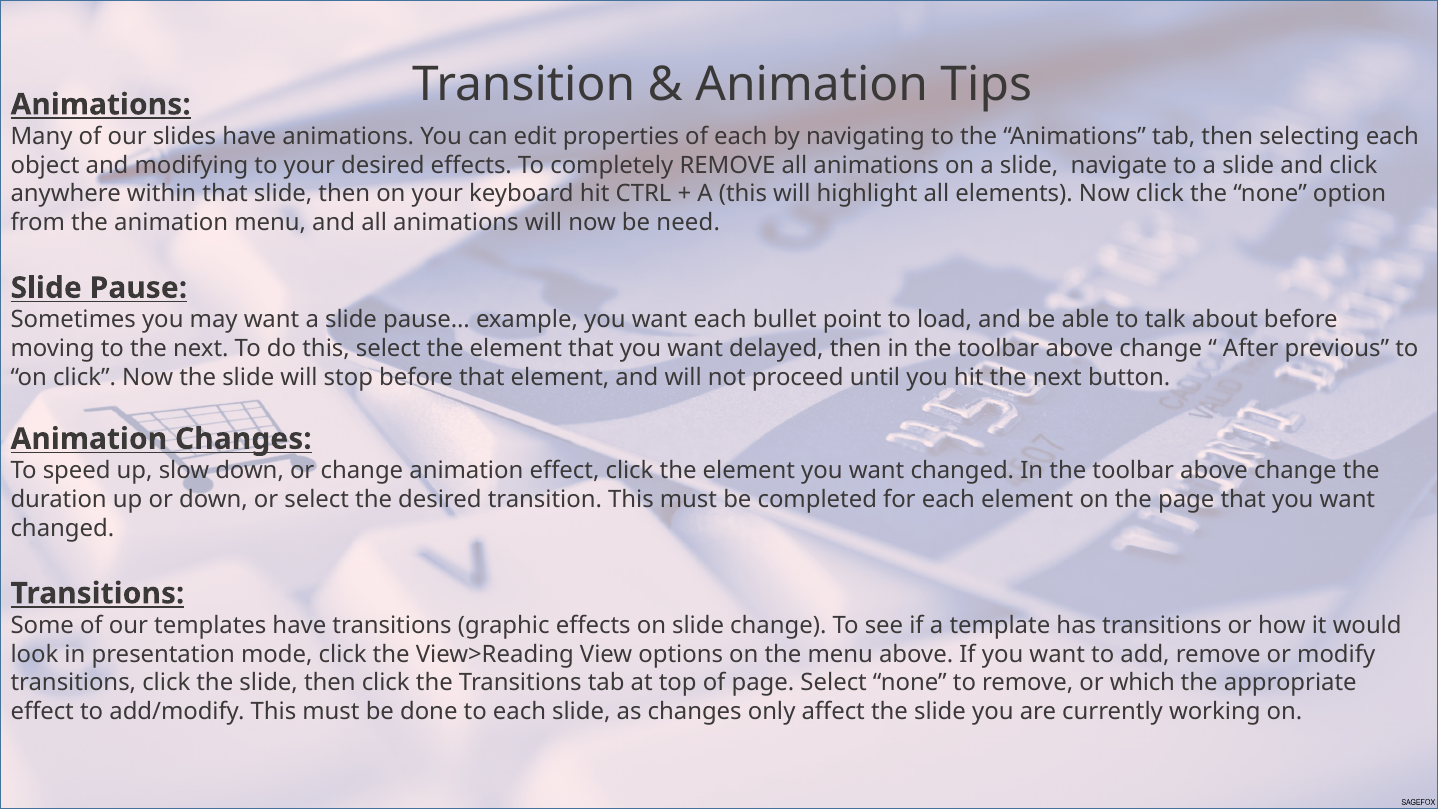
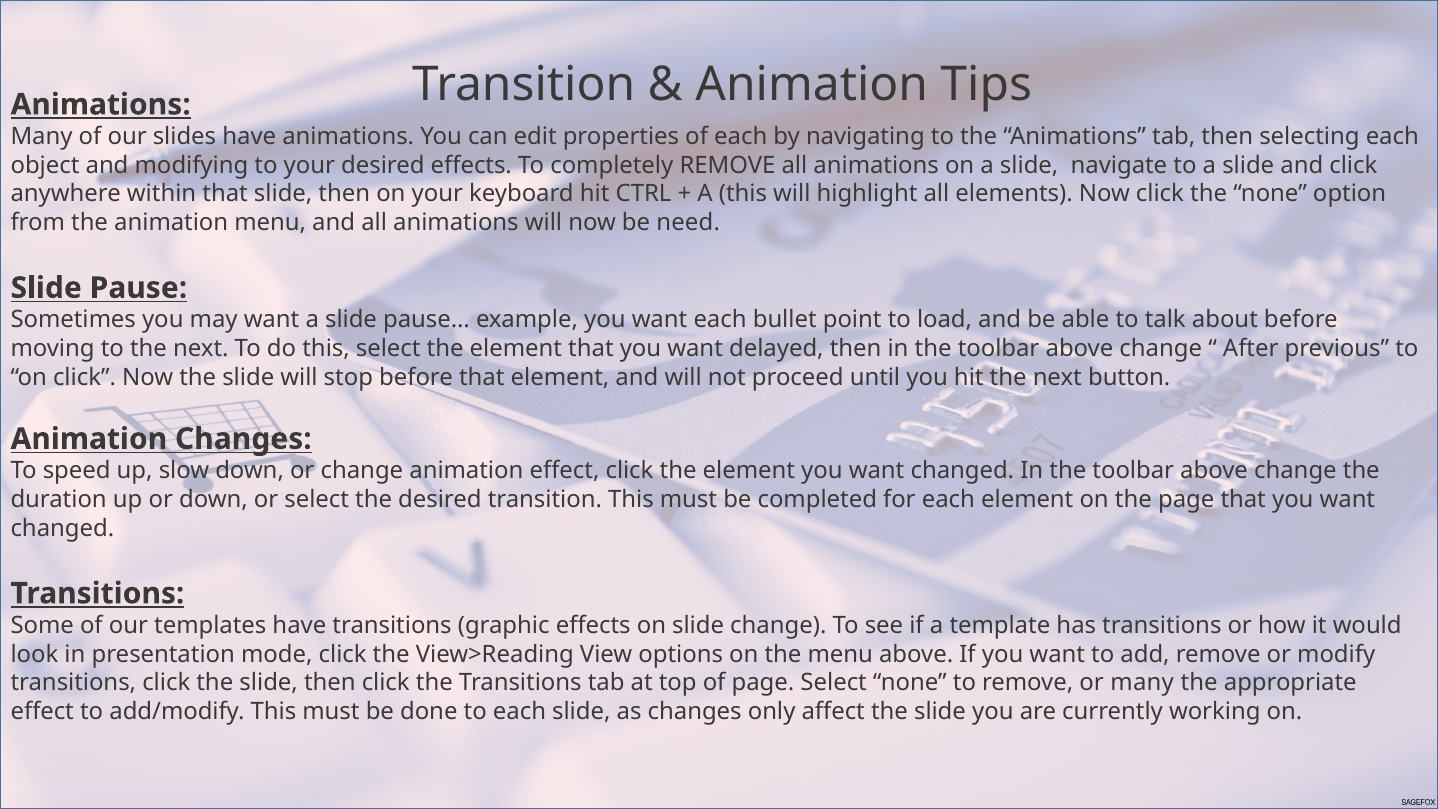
or which: which -> many (1142, 683)
